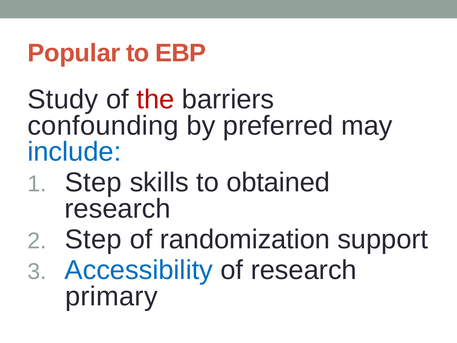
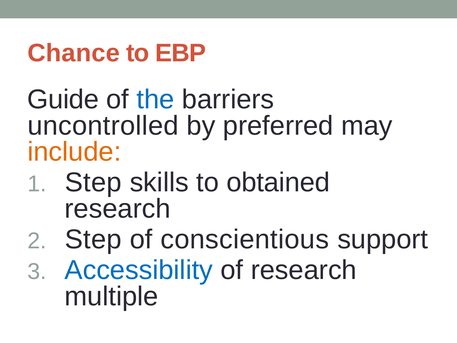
Popular: Popular -> Chance (74, 53)
Study: Study -> Guide (63, 99)
the colour: red -> blue (155, 99)
confounding: confounding -> uncontrolled (103, 126)
include colour: blue -> orange (74, 152)
randomization: randomization -> conscientious (245, 239)
primary: primary -> multiple (112, 296)
